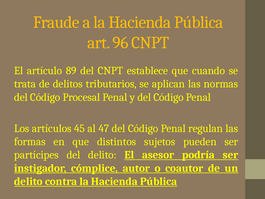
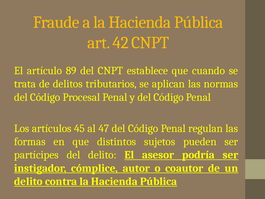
96: 96 -> 42 (121, 43)
